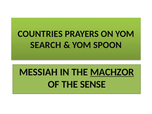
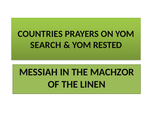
SPOON: SPOON -> RESTED (108, 45)
MACHZOR underline: present -> none (112, 72)
SENSE: SENSE -> LINEN (93, 84)
